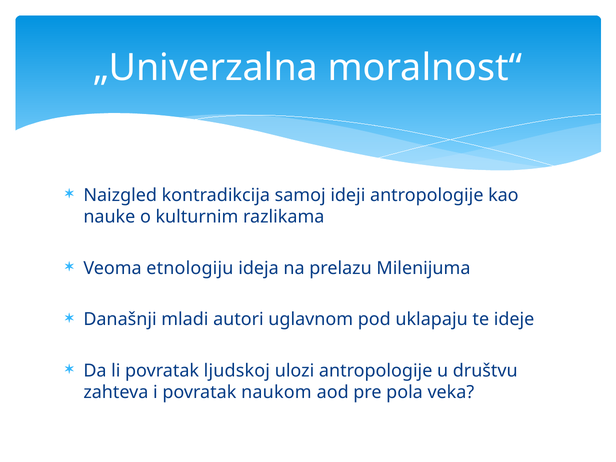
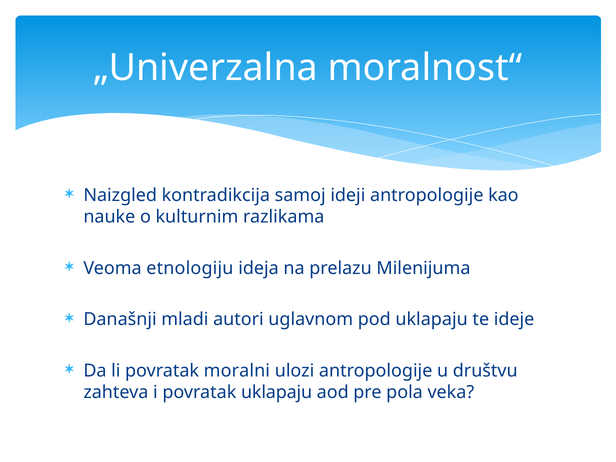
ljudskoj: ljudskoj -> moralni (237, 371)
povratak naukom: naukom -> uklapaju (277, 392)
